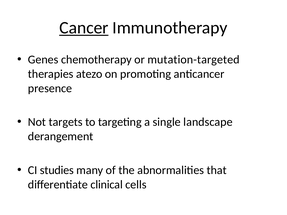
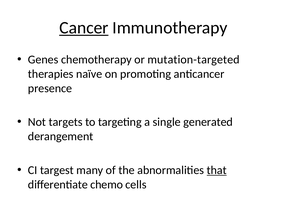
atezo: atezo -> naïve (89, 74)
landscape: landscape -> generated (208, 122)
studies: studies -> targest (57, 170)
that underline: none -> present (217, 170)
clinical: clinical -> chemo (107, 185)
